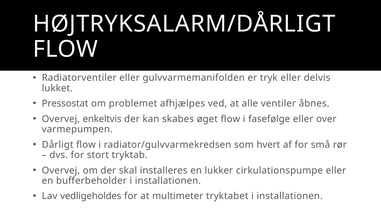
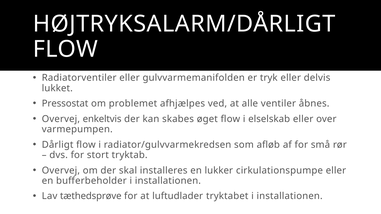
fasefølge: fasefølge -> elselskab (269, 119)
hvert: hvert -> afløb (268, 145)
vedligeholdes: vedligeholdes -> tæthedsprøve (91, 196)
multimeter: multimeter -> luftudlader (178, 196)
